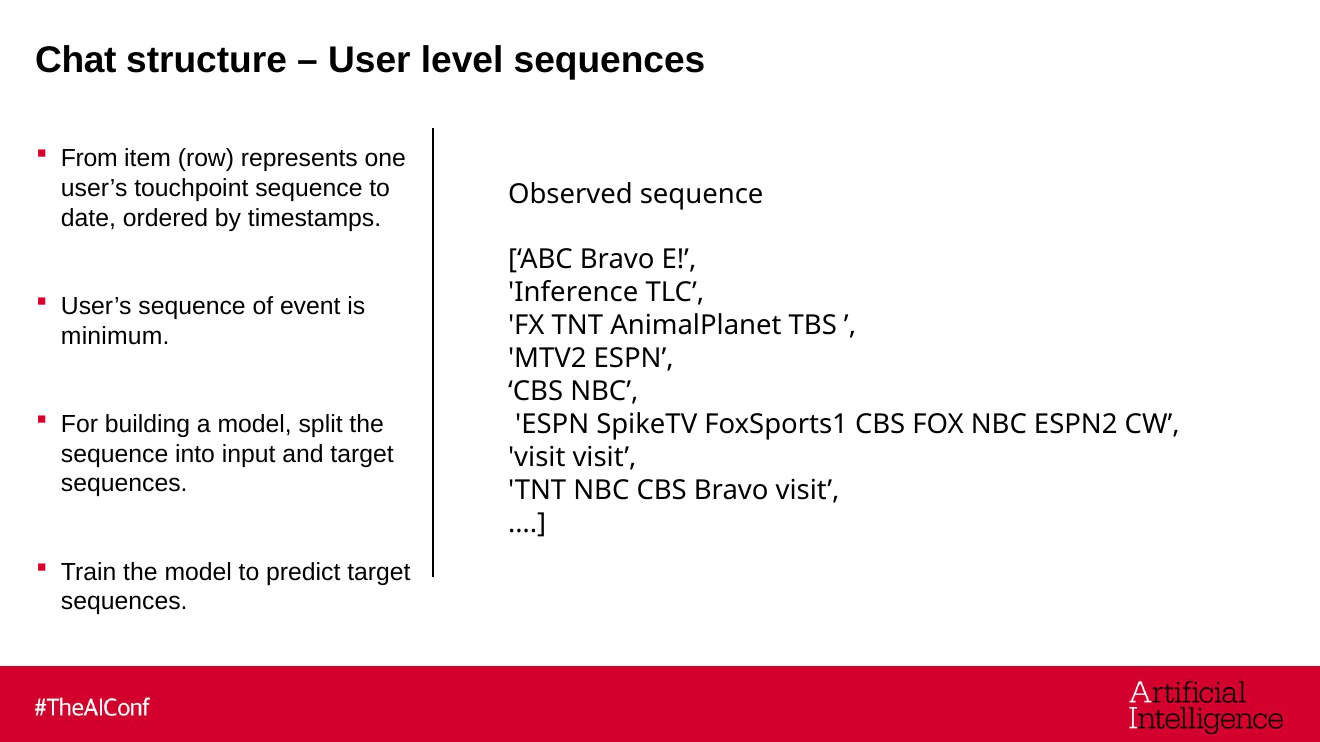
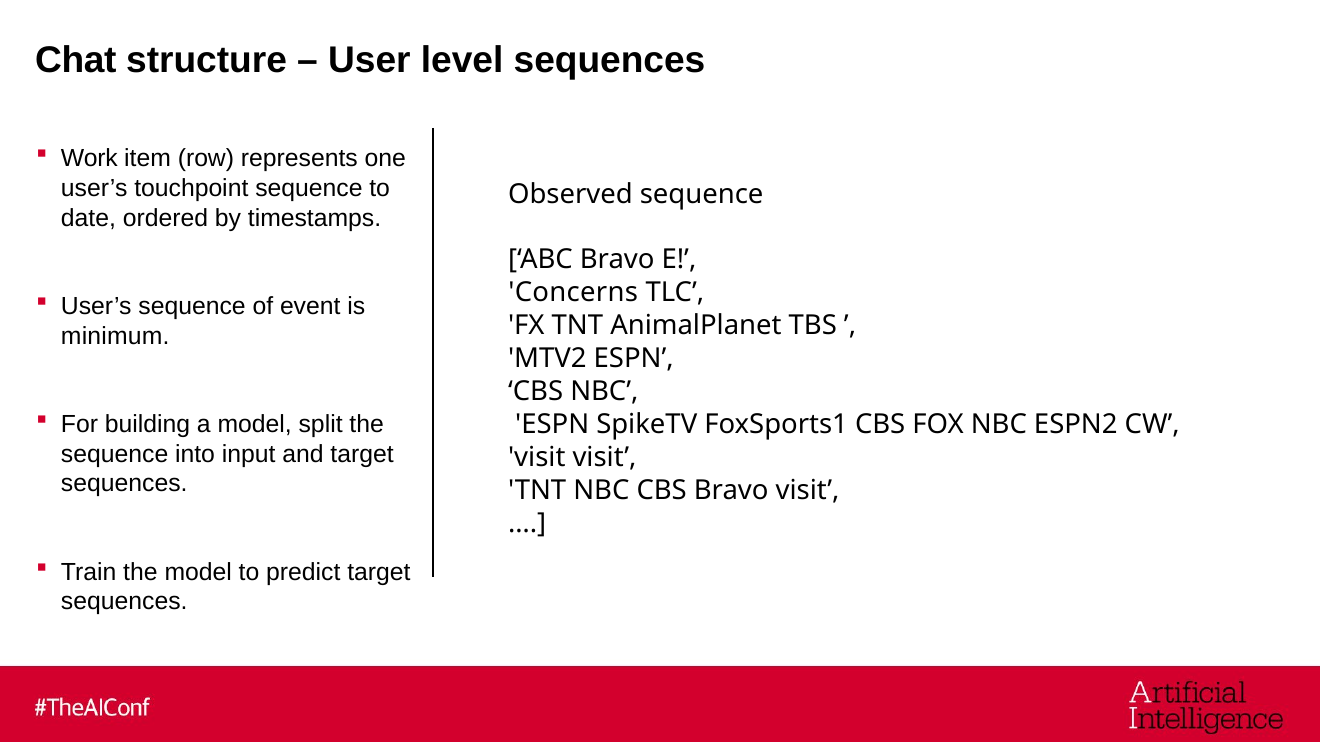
From: From -> Work (89, 159)
Inference: Inference -> Concerns (573, 293)
